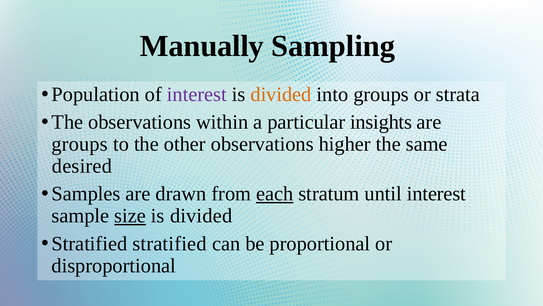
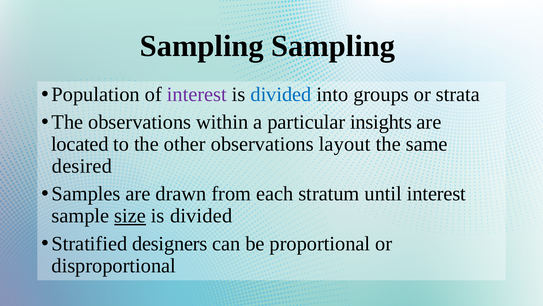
Manually: Manually -> Sampling (202, 46)
divided colour: orange -> blue (281, 94)
groups: groups -> located (80, 144)
higher: higher -> layout (345, 144)
each underline: present -> none (275, 194)
Stratified stratified: stratified -> designers (170, 243)
